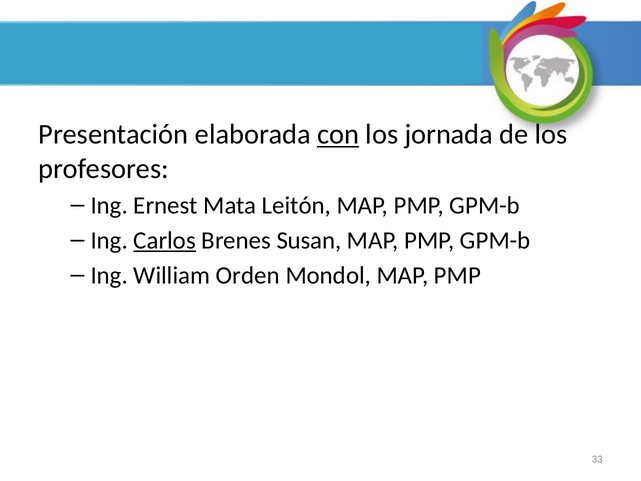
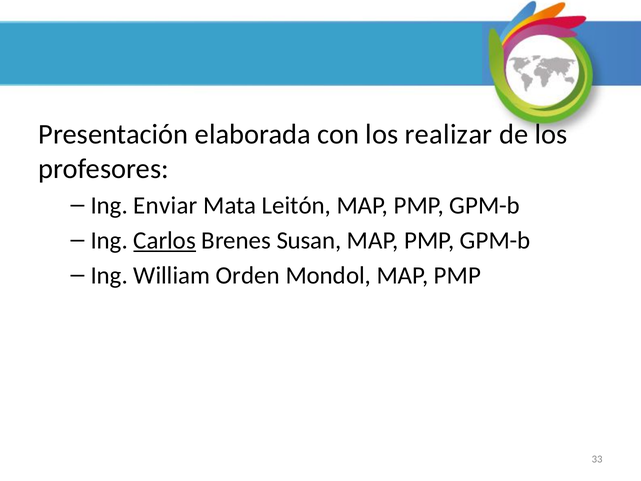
con underline: present -> none (338, 134)
jornada: jornada -> realizar (449, 134)
Ernest: Ernest -> Enviar (165, 205)
